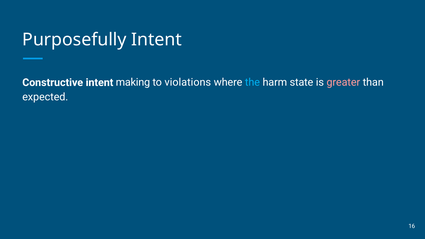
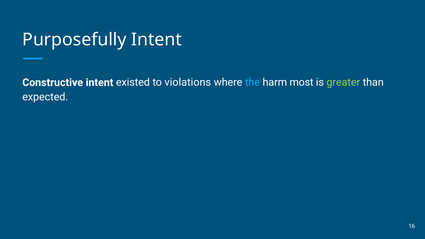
making: making -> existed (133, 83)
state: state -> most (302, 83)
greater colour: pink -> light green (343, 83)
